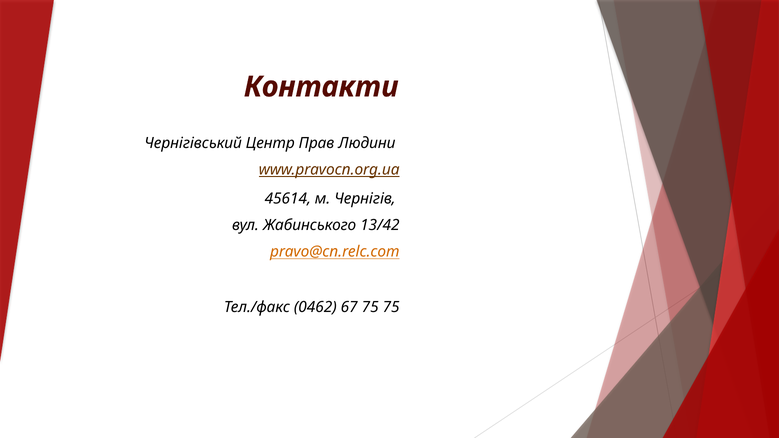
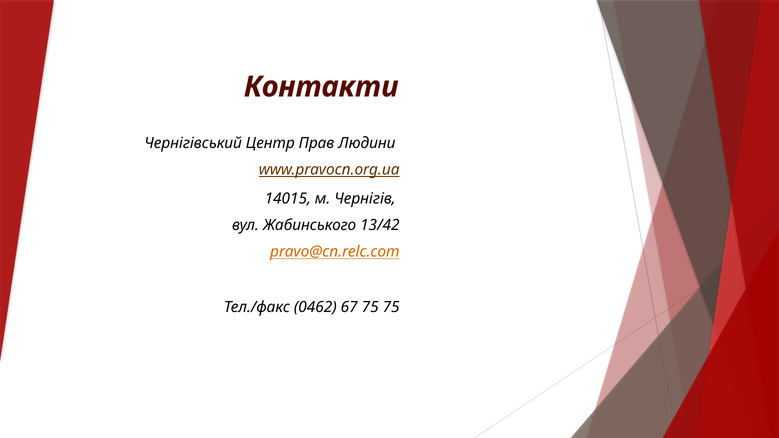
45614: 45614 -> 14015 (288, 199)
